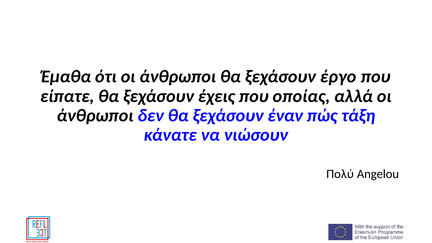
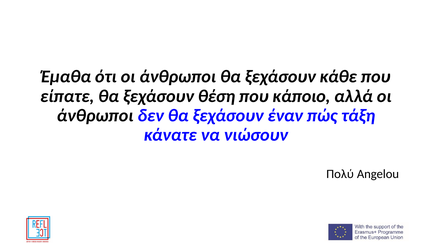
έργο: έργο -> κάθε (338, 77)
έχεις: έχεις -> θέση (217, 96)
οποίας: οποίας -> κάποιο (301, 96)
